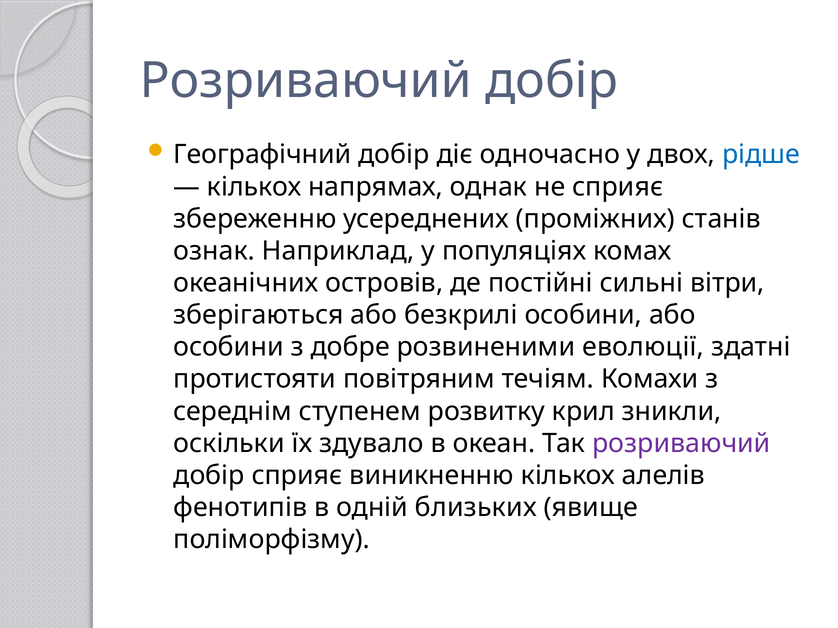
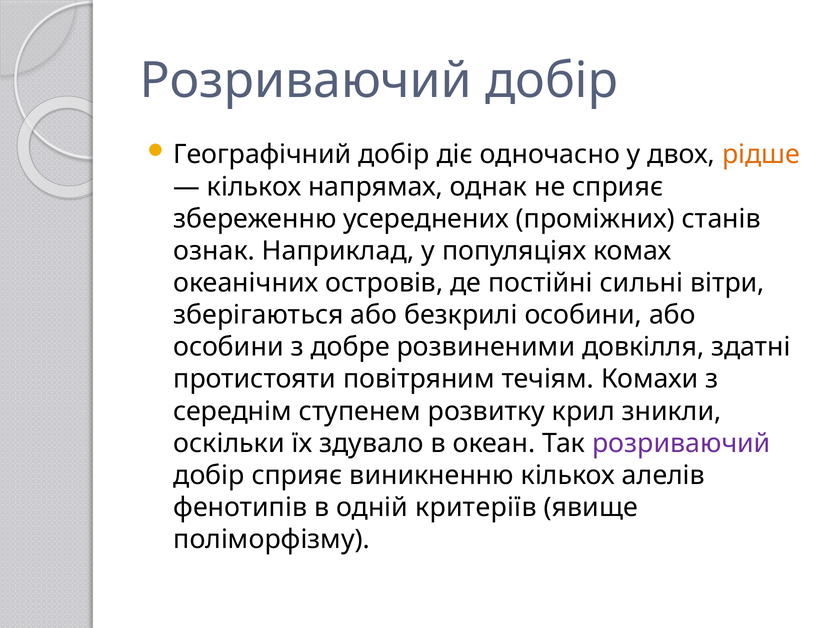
рідше colour: blue -> orange (761, 155)
еволюції: еволюції -> довкілля (643, 347)
близьких: близьких -> критеріїв (476, 508)
